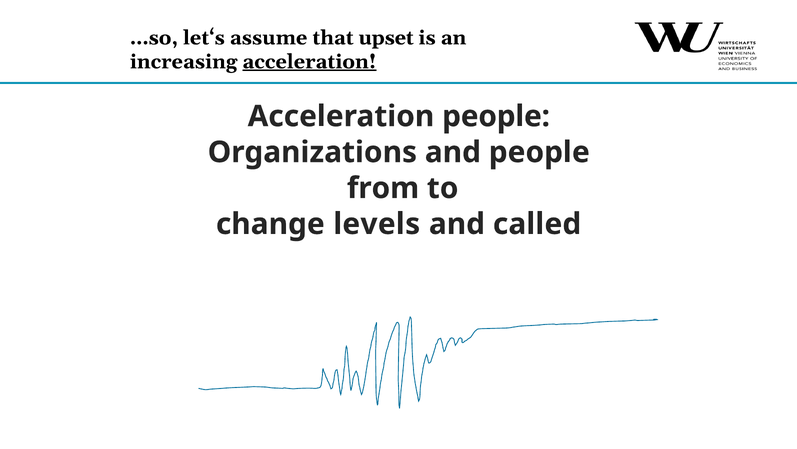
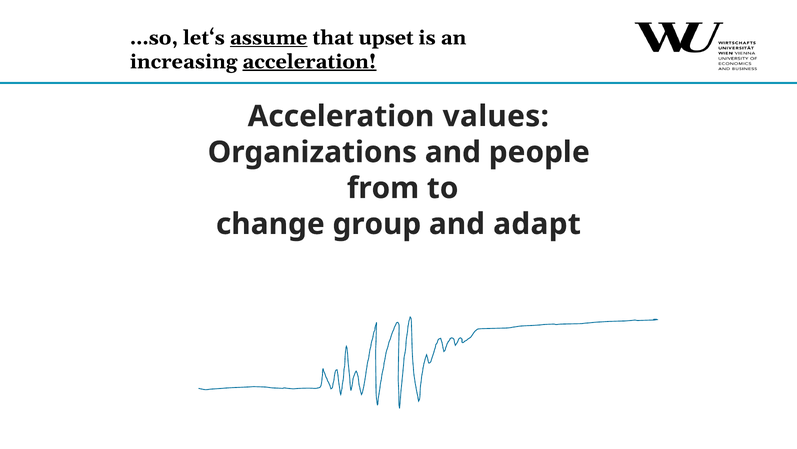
assume underline: none -> present (269, 38)
Acceleration people: people -> values (496, 116)
levels: levels -> group (377, 224)
called: called -> adapt (537, 224)
